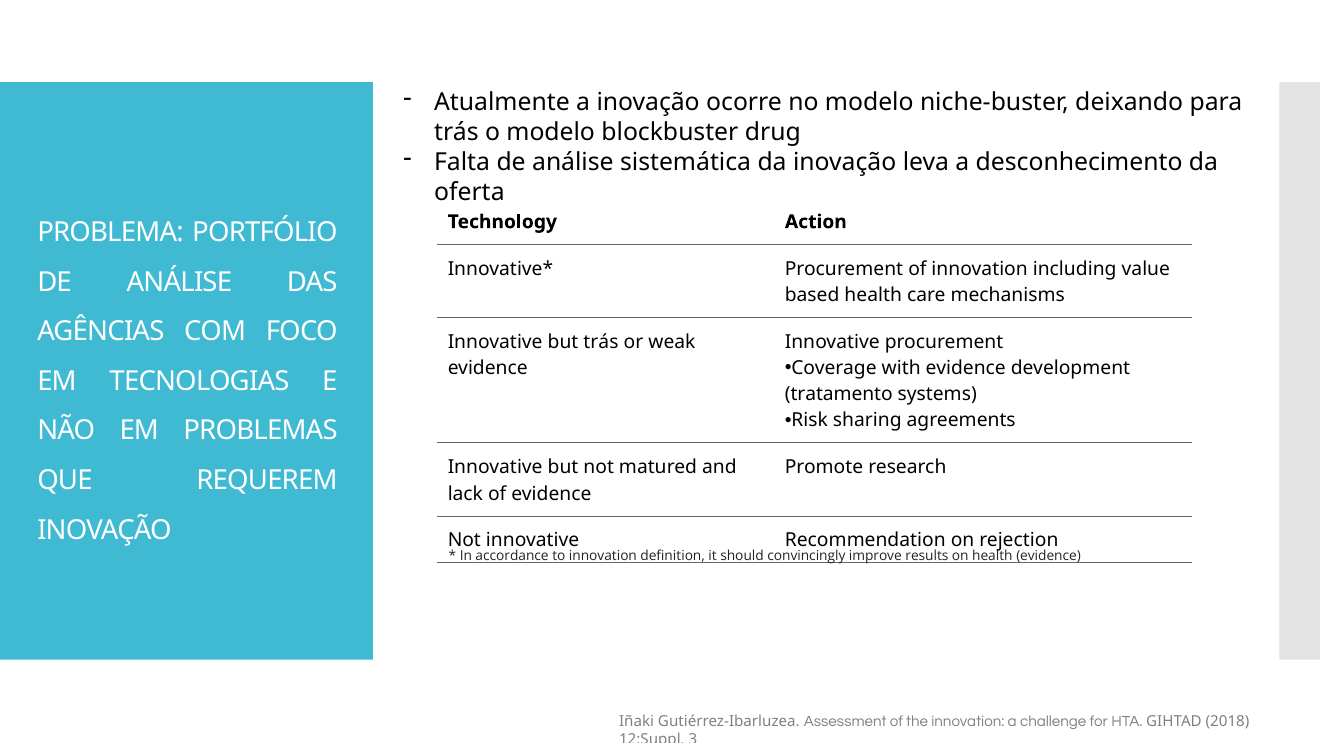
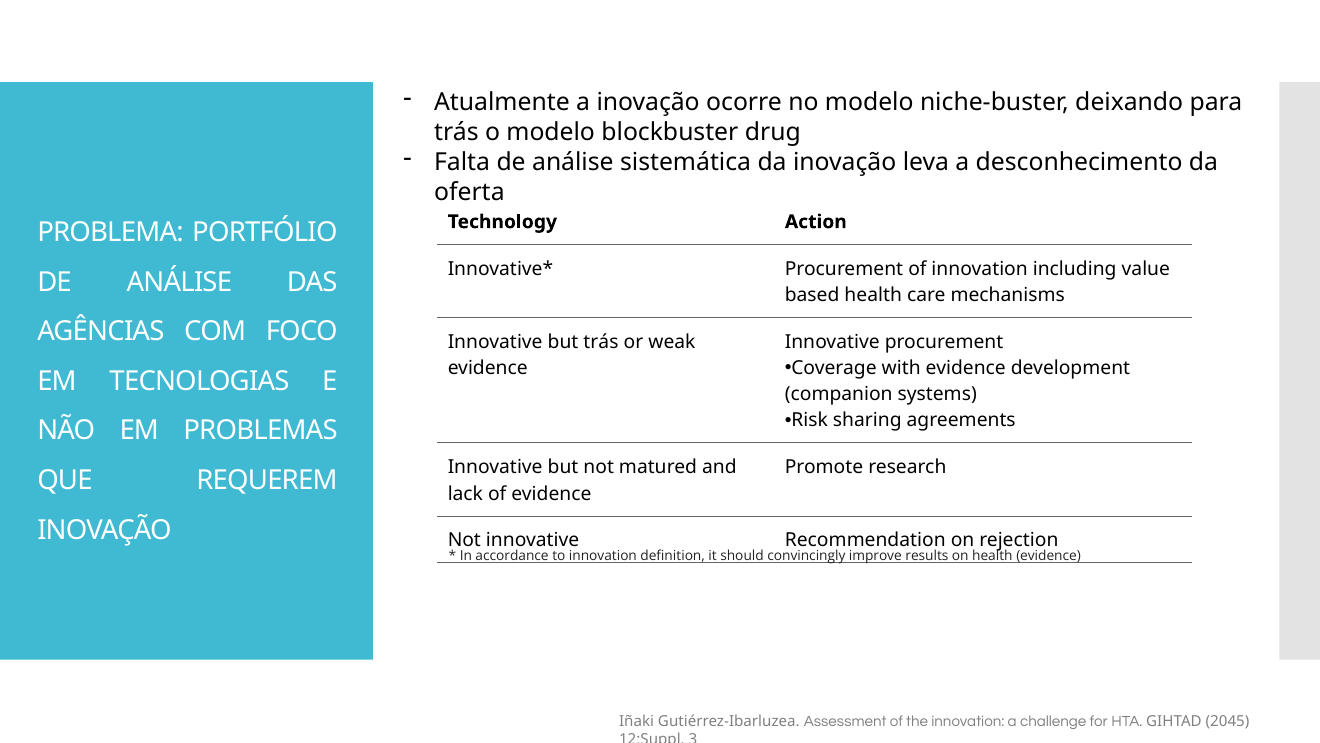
tratamento: tratamento -> companion (839, 394)
2018: 2018 -> 2045 (1228, 721)
